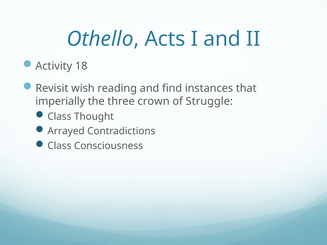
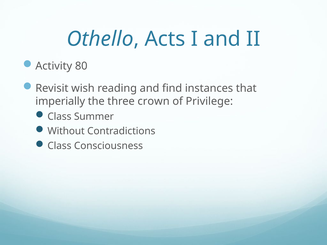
18: 18 -> 80 (81, 66)
Struggle: Struggle -> Privilege (209, 101)
Thought: Thought -> Summer (94, 117)
Arrayed: Arrayed -> Without (66, 131)
